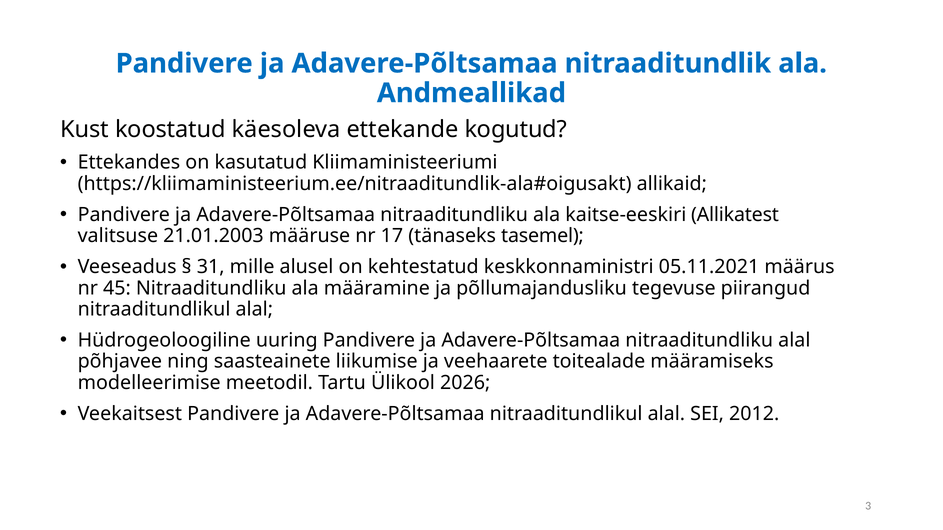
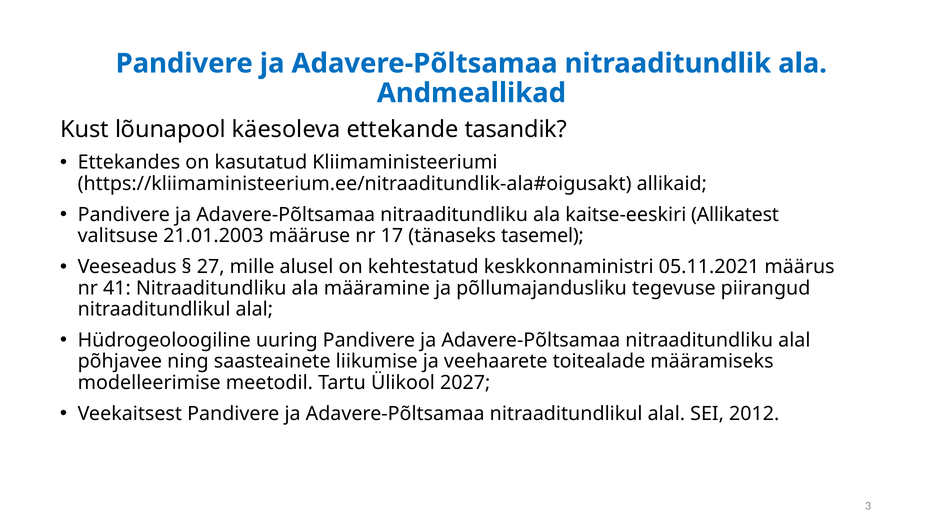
koostatud: koostatud -> lõunapool (170, 129)
kogutud: kogutud -> tasandik (516, 129)
31: 31 -> 27 (211, 267)
45: 45 -> 41 (117, 288)
2026: 2026 -> 2027 (465, 383)
